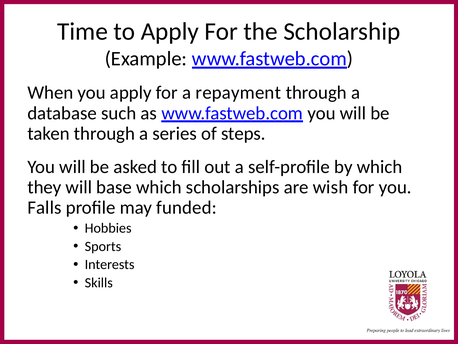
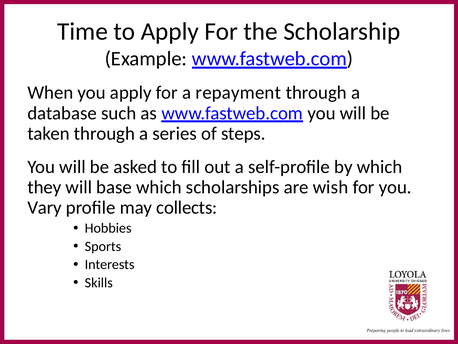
Falls: Falls -> Vary (45, 207)
funded: funded -> collects (187, 207)
